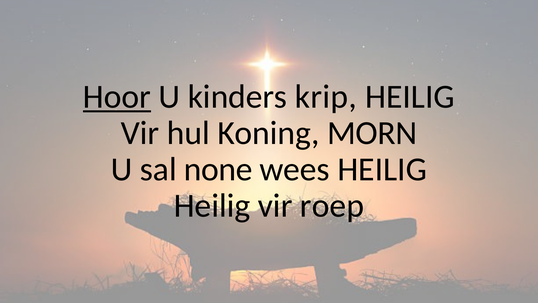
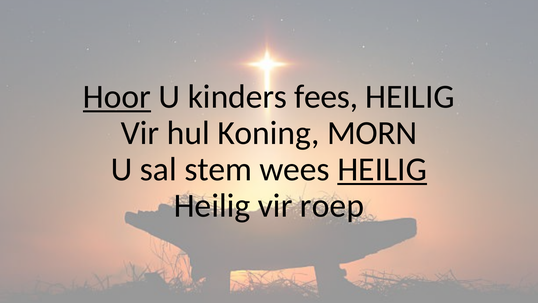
krip: krip -> fees (326, 97)
none: none -> stem (218, 169)
HEILIG underline: none -> present (382, 169)
